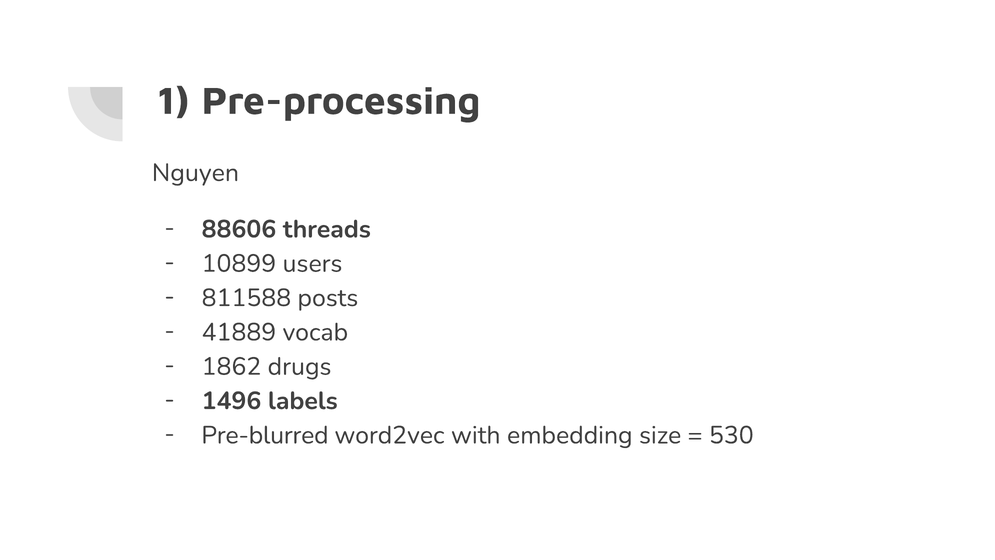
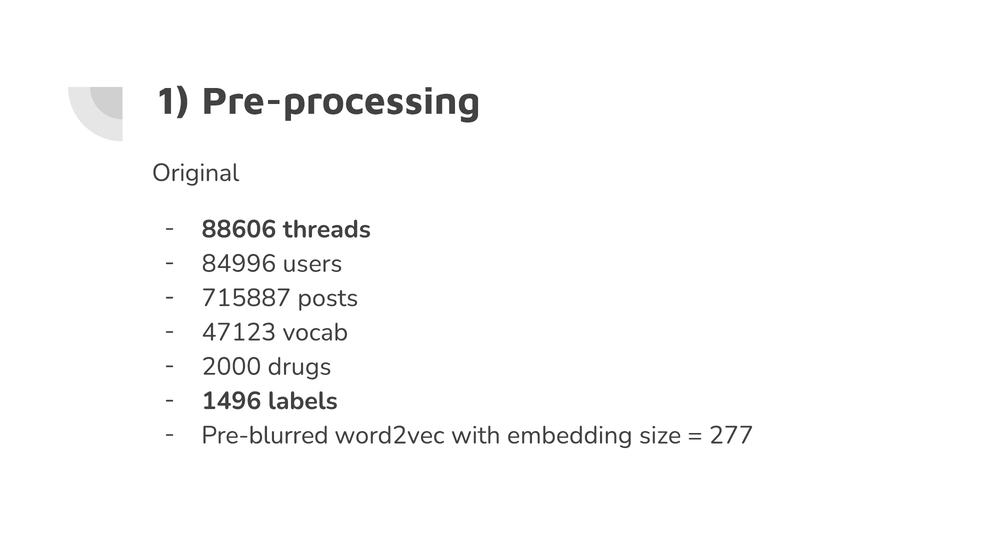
Nguyen: Nguyen -> Original (196, 173)
10899: 10899 -> 84996 (239, 263)
811588: 811588 -> 715887 (246, 298)
41889: 41889 -> 47123 (239, 332)
1862: 1862 -> 2000 (231, 366)
530: 530 -> 277 (731, 435)
